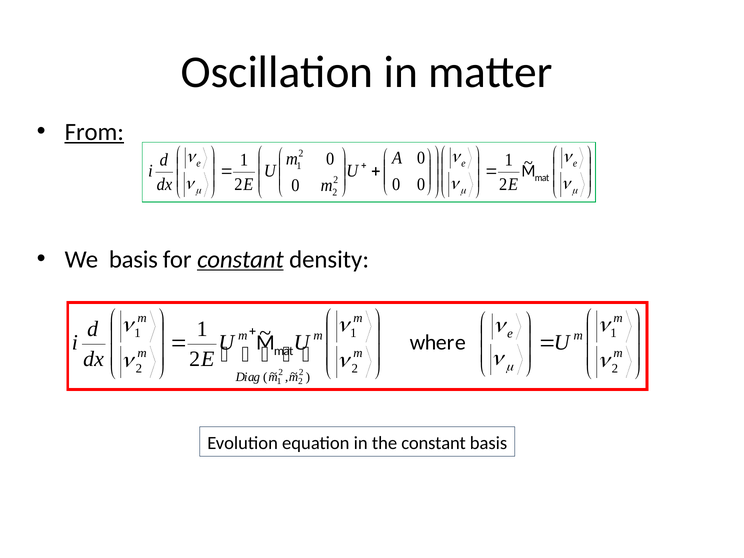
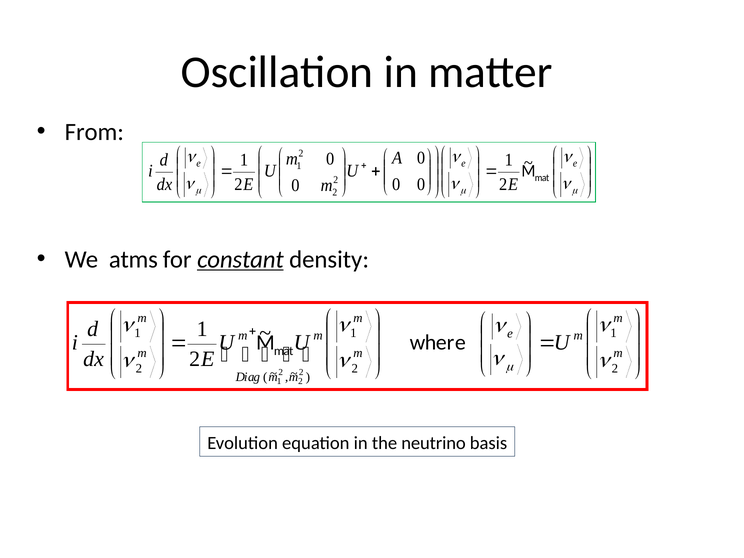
From underline: present -> none (94, 132)
We basis: basis -> atms (133, 259)
the constant: constant -> neutrino (434, 443)
